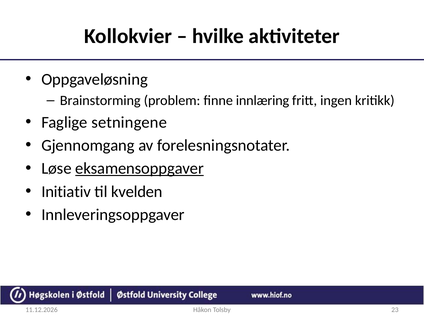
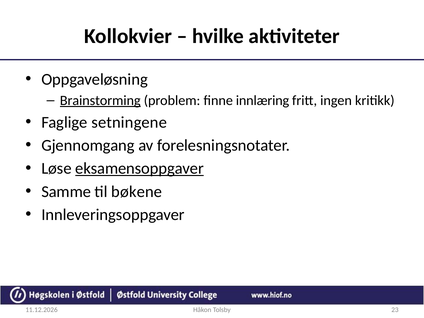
Brainstorming underline: none -> present (100, 100)
Initiativ: Initiativ -> Samme (66, 192)
kvelden: kvelden -> bøkene (137, 192)
